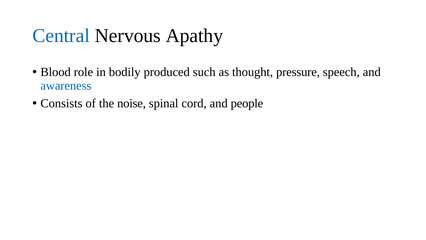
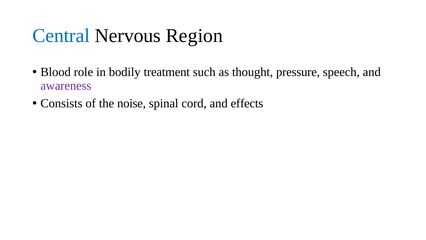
Apathy: Apathy -> Region (194, 36)
produced: produced -> treatment (167, 72)
awareness colour: blue -> purple (66, 85)
people: people -> effects (247, 103)
